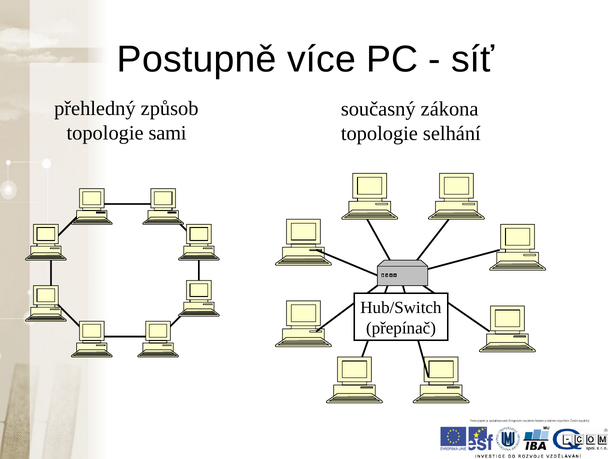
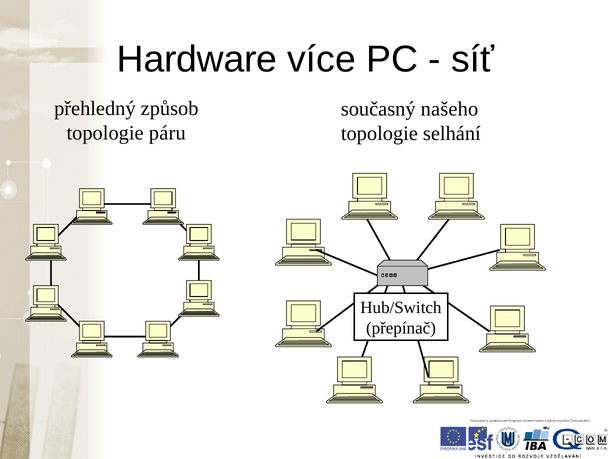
Postupně: Postupně -> Hardware (197, 59)
zákona: zákona -> našeho (449, 109)
sami: sami -> páru (167, 133)
